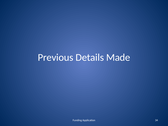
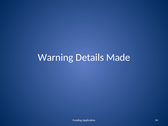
Previous: Previous -> Warning (56, 57)
